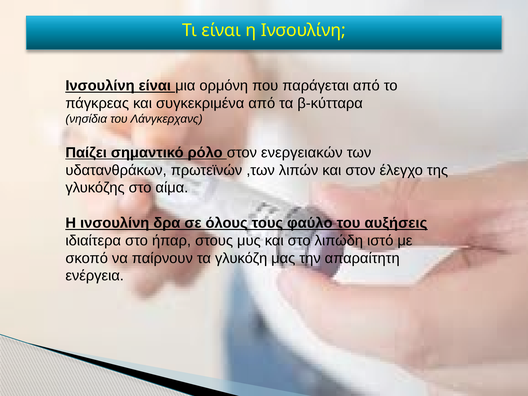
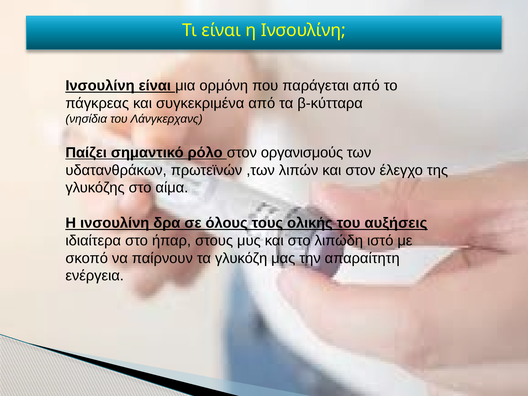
ενεργειακών: ενεργειακών -> οργανισμούς (302, 153)
φαύλο: φαύλο -> ολικής (310, 223)
